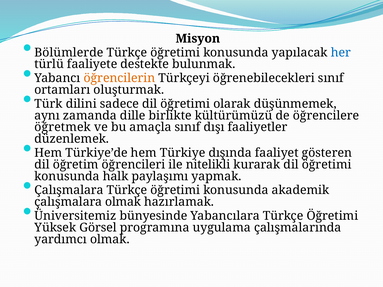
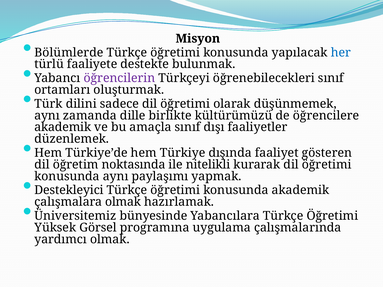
öğrencilerin colour: orange -> purple (119, 78)
öğretmek: öğretmek -> akademik (63, 127)
öğrencileri: öğrencileri -> noktasında (134, 165)
konusunda halk: halk -> aynı (116, 176)
Çalışmalara: Çalışmalara -> Destekleyici (69, 190)
